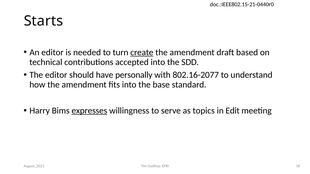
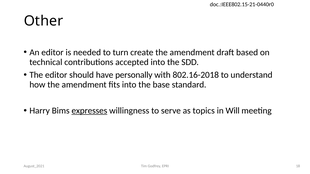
Starts: Starts -> Other (43, 21)
create underline: present -> none (142, 52)
802.16-2077: 802.16-2077 -> 802.16-2018 (196, 75)
Edit: Edit -> Will (233, 111)
